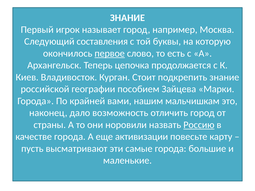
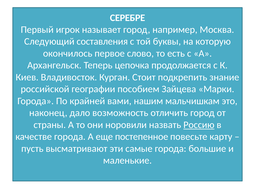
ЗНАНИЕ: ЗНАНИЕ -> СЕРЕБРЕ (128, 18)
первое underline: present -> none (110, 53)
активизации: активизации -> постепенное (142, 137)
